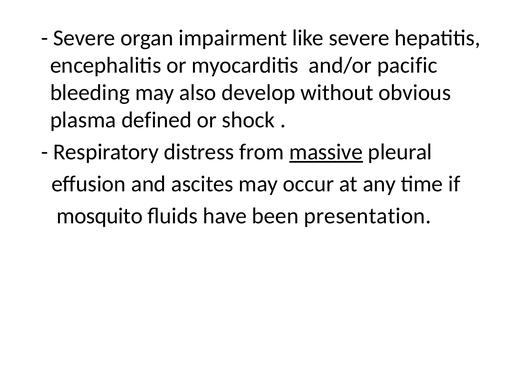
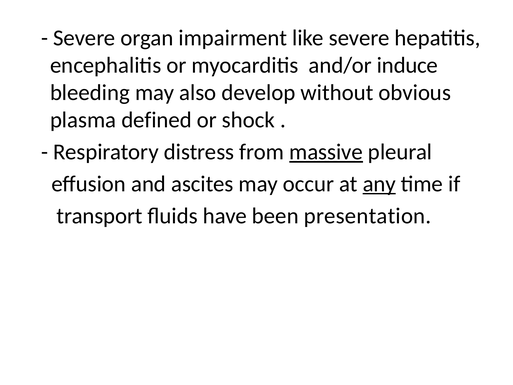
pacific: pacific -> induce (407, 65)
any underline: none -> present (379, 184)
mosquito: mosquito -> transport (99, 216)
